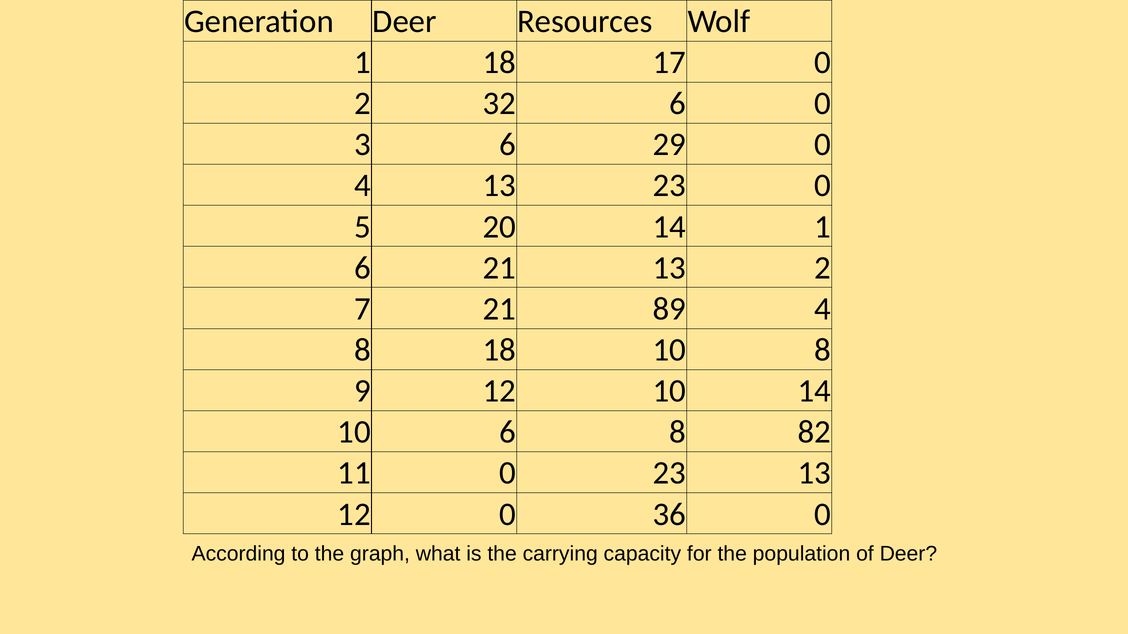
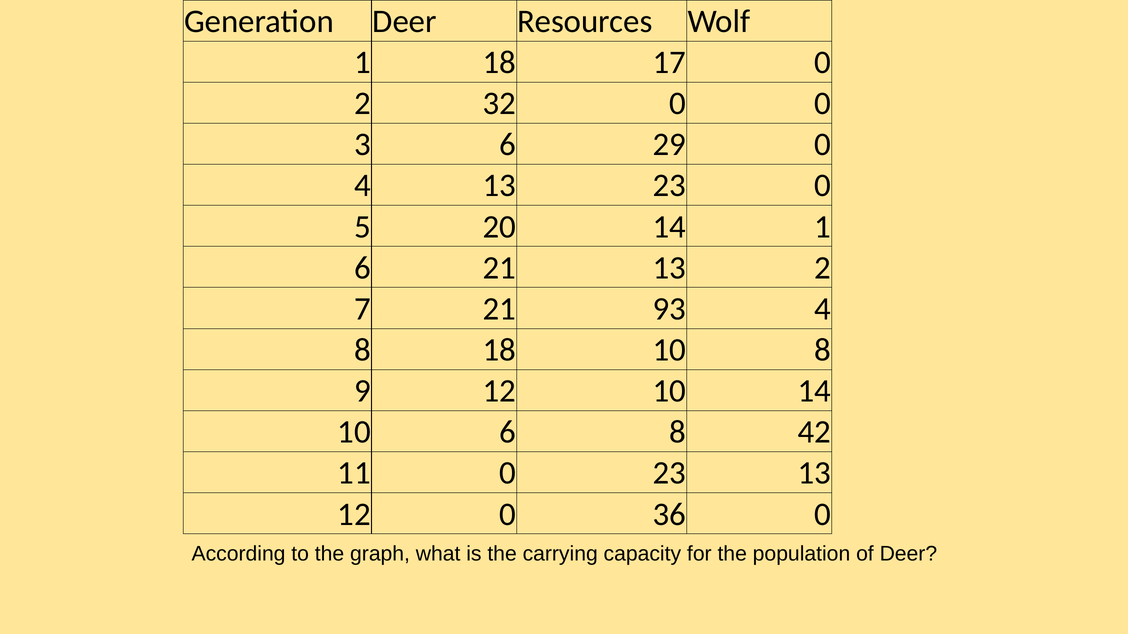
32 6: 6 -> 0 (678, 104)
89: 89 -> 93 (669, 309)
82: 82 -> 42 (814, 432)
